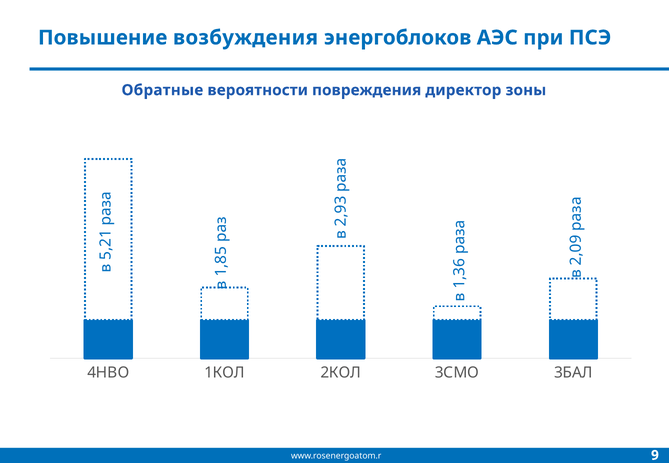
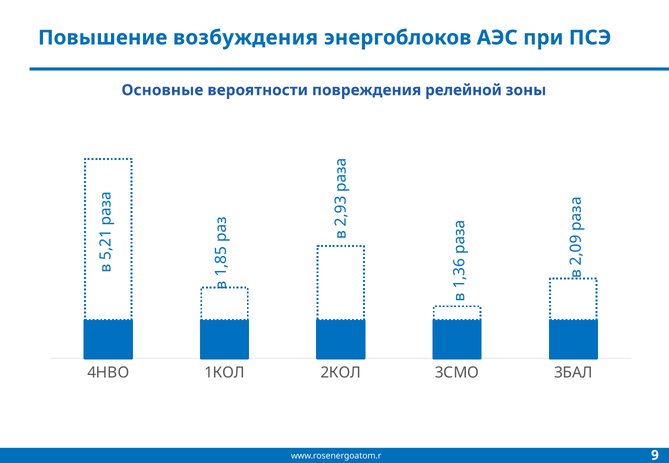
Обратные: Обратные -> Основные (162, 90)
директор: директор -> релейной (463, 90)
